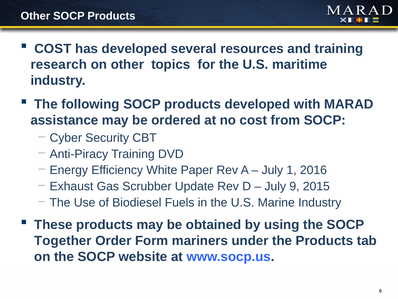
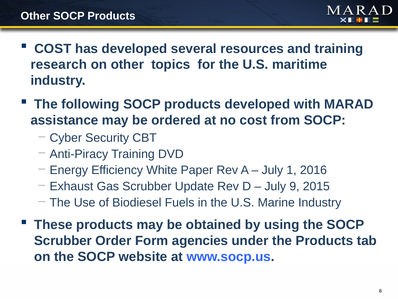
Together: Together -> Scrubber (63, 240)
mariners: mariners -> agencies (200, 240)
